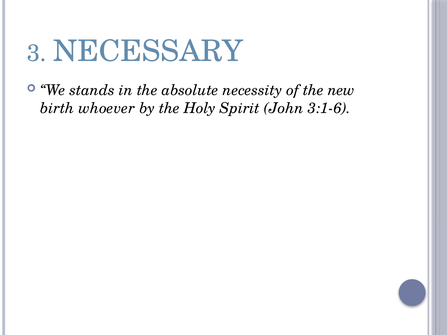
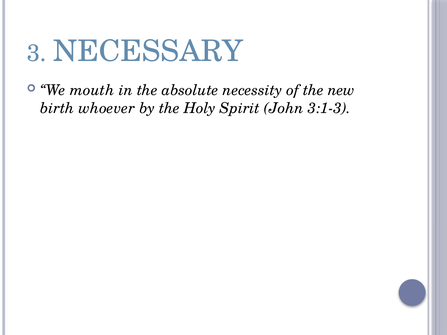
stands: stands -> mouth (92, 90)
3:1-6: 3:1-6 -> 3:1-3 (329, 108)
